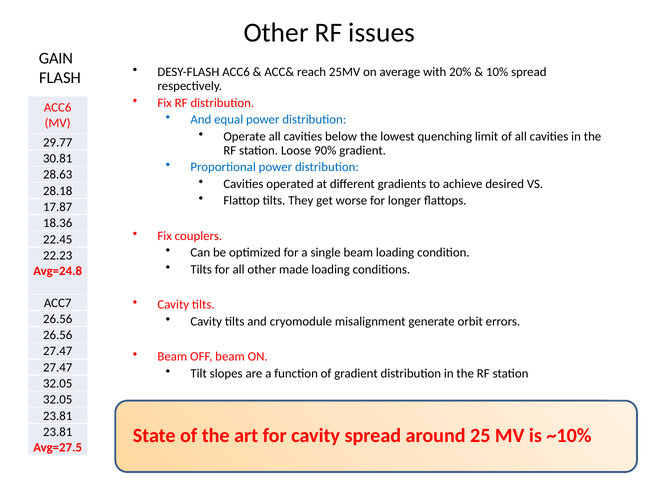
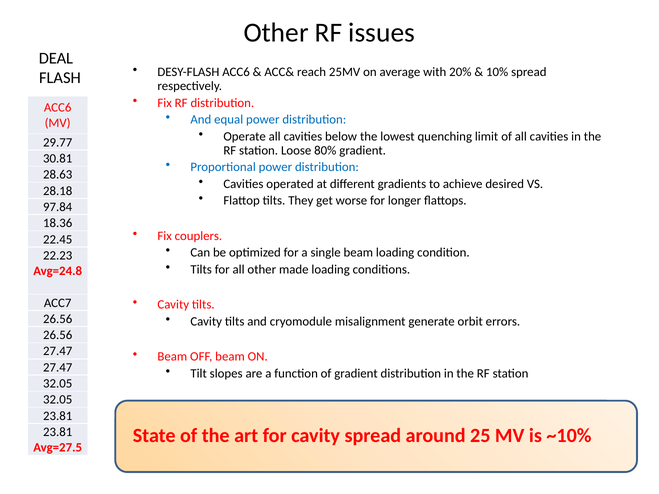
GAIN: GAIN -> DEAL (56, 58)
90%: 90% -> 80% (325, 150)
17.87: 17.87 -> 97.84 (58, 207)
